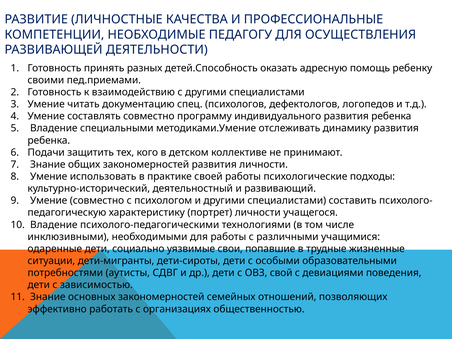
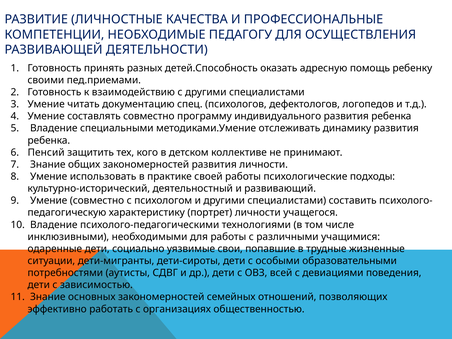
Подачи: Подачи -> Пенсий (46, 152)
свой: свой -> всей (281, 273)
